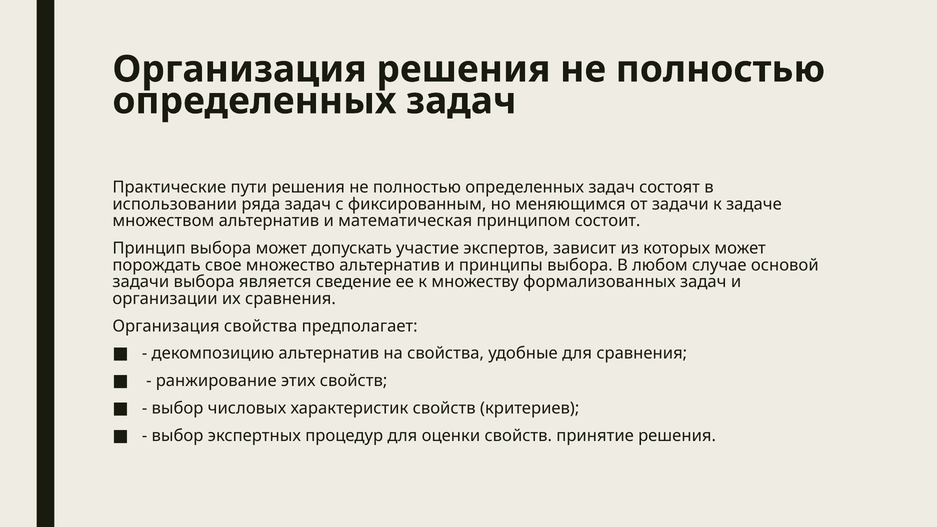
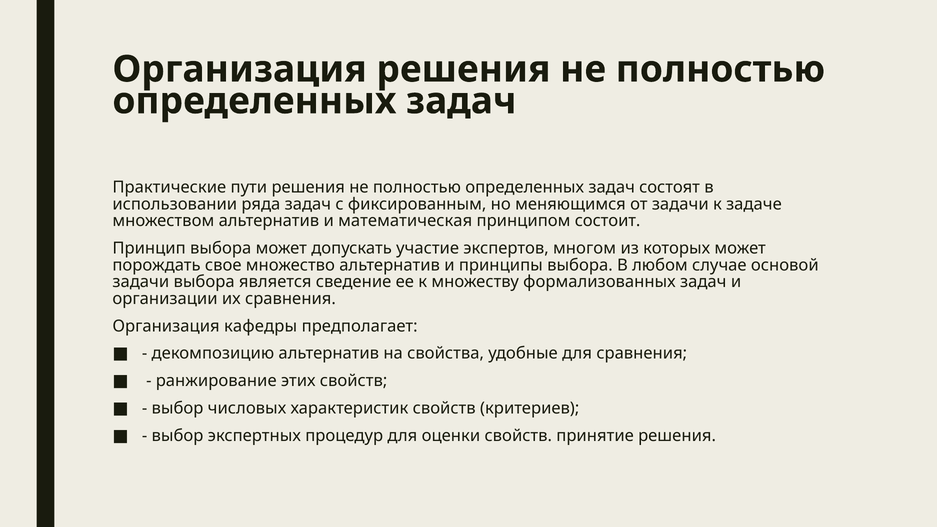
зависит: зависит -> многом (585, 248)
Организация свойства: свойства -> кафедры (261, 326)
